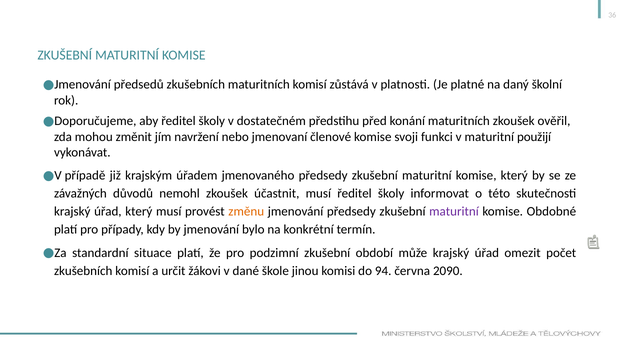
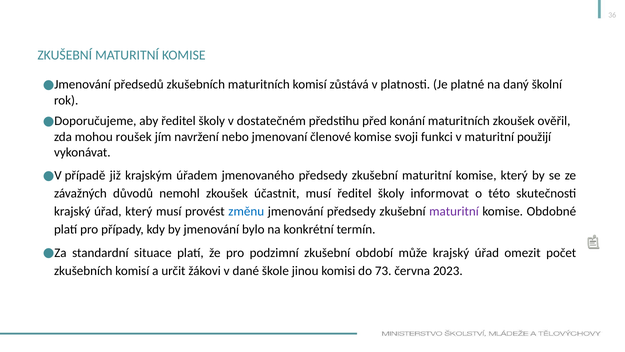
změnit: změnit -> roušek (134, 137)
změnu colour: orange -> blue (246, 211)
94: 94 -> 73 (383, 270)
2090: 2090 -> 2023 (448, 270)
